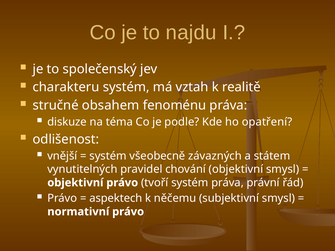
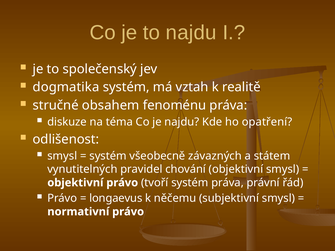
charakteru: charakteru -> dogmatika (66, 87)
je podle: podle -> najdu (182, 122)
vnější: vnější -> smysl (62, 156)
aspektech: aspektech -> longaevus (116, 198)
